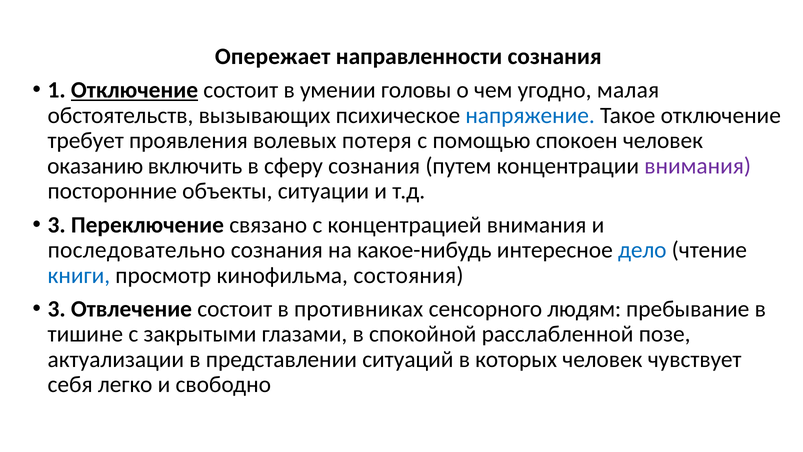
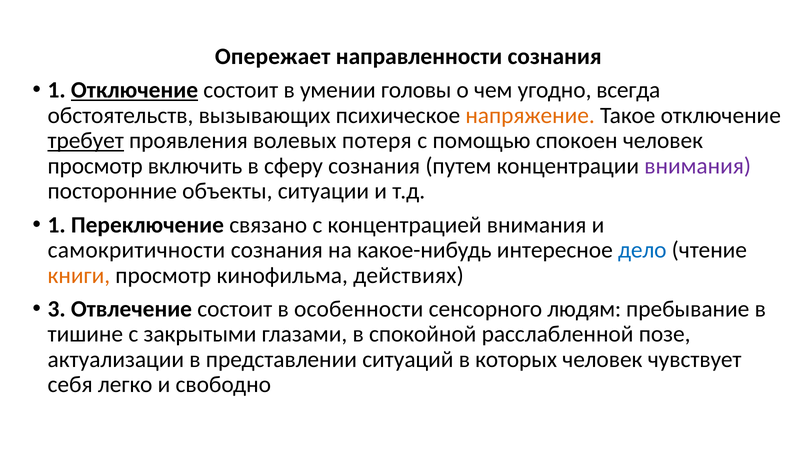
малая: малая -> всегда (628, 90)
напряжение colour: blue -> orange (530, 115)
требует underline: none -> present (86, 140)
оказанию: оказанию -> просмотр (95, 166)
3: 3 -> 1 (57, 225)
последовательно: последовательно -> самокритичности (136, 250)
книги colour: blue -> orange (79, 275)
состояния: состояния -> действиях (409, 275)
противниках: противниках -> особенности (359, 309)
